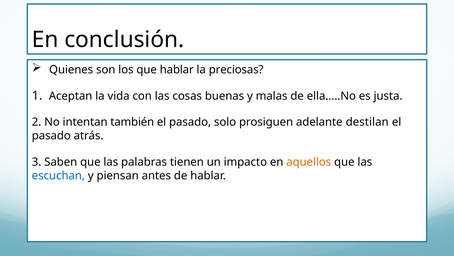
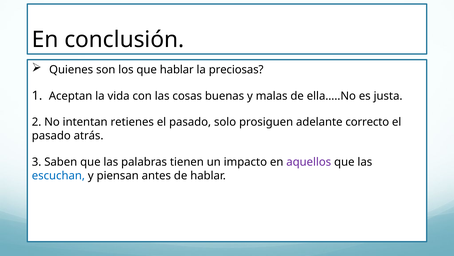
también: también -> retienes (132, 122)
destilan: destilan -> correcto (367, 122)
aquellos colour: orange -> purple (309, 162)
